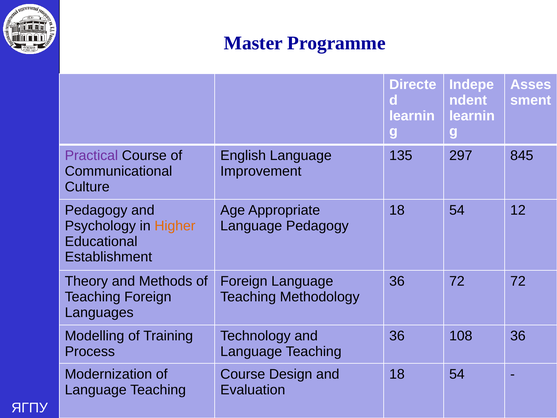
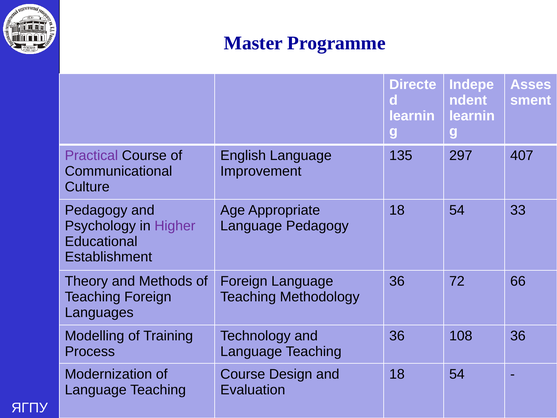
845: 845 -> 407 (522, 156)
12: 12 -> 33 (518, 210)
Higher colour: orange -> purple (175, 226)
72 72: 72 -> 66 (518, 281)
